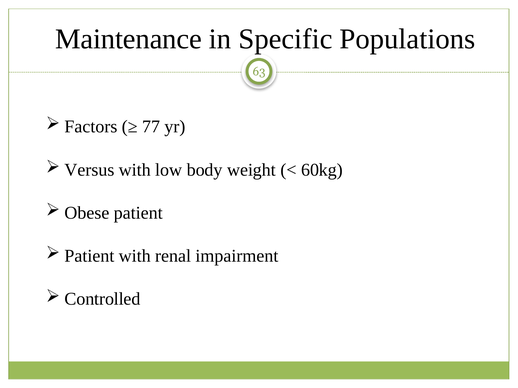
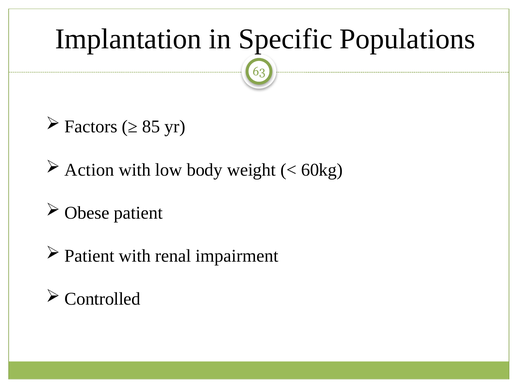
Maintenance: Maintenance -> Implantation (128, 39)
77: 77 -> 85 (151, 127)
Versus: Versus -> Action (89, 170)
